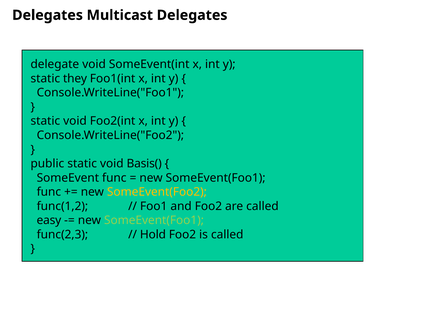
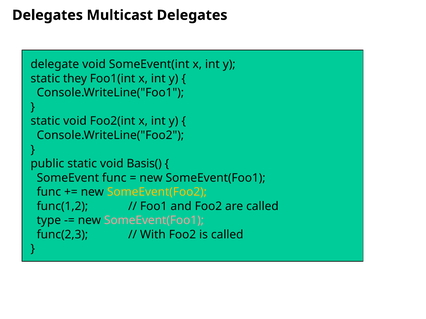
easy: easy -> type (49, 221)
SomeEvent(Foo1 colour: light green -> pink (154, 221)
Hold: Hold -> With (153, 235)
